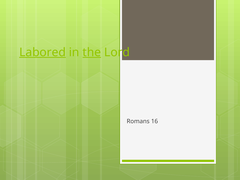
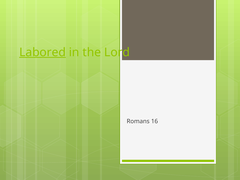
the underline: present -> none (92, 52)
